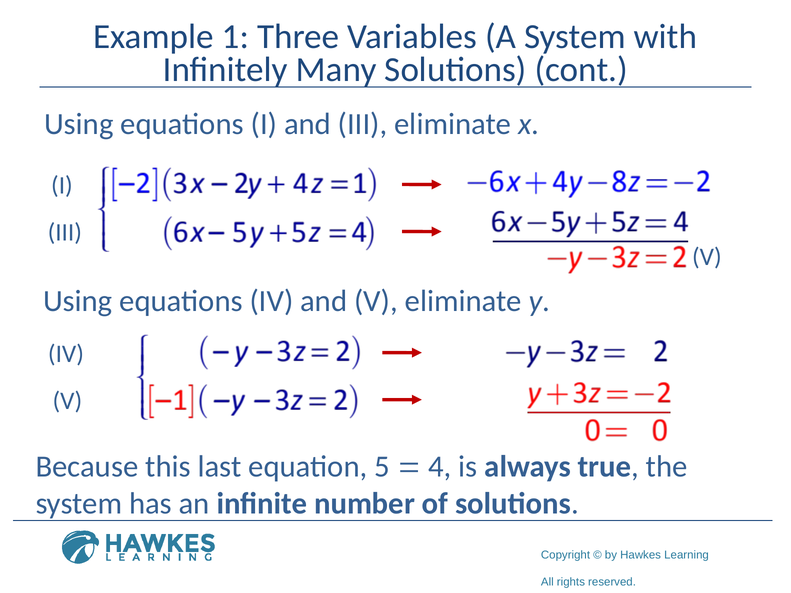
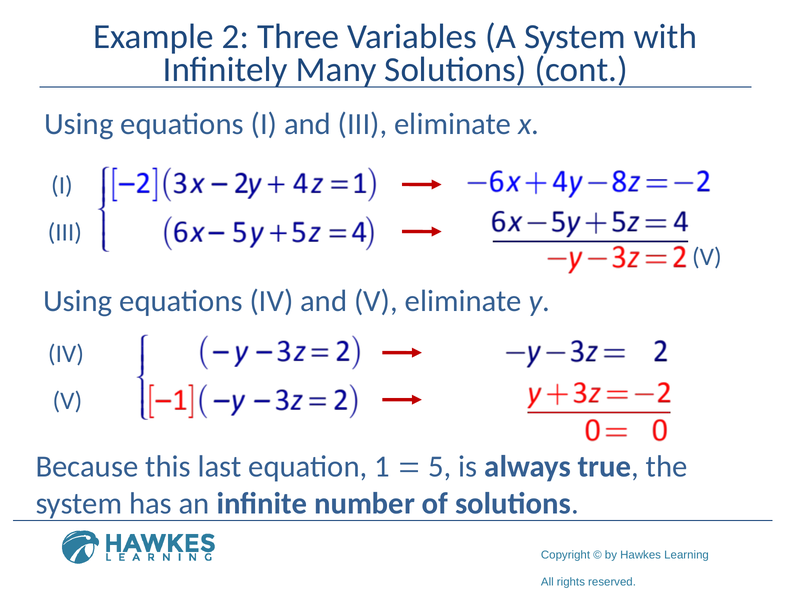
1: 1 -> 2 (235, 37)
5: 5 -> 1 (382, 467)
4: 4 -> 5 (440, 467)
